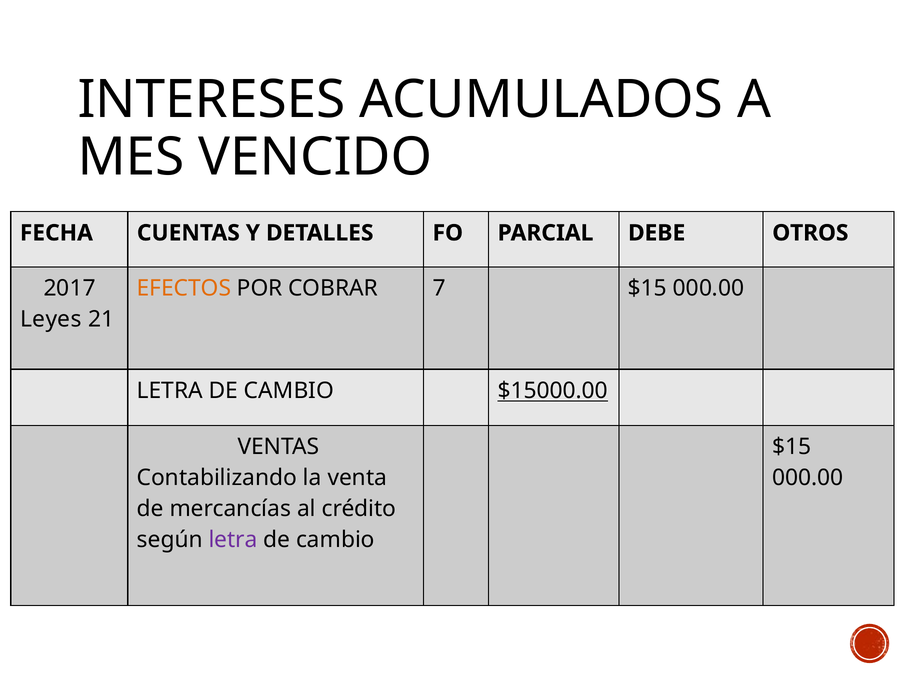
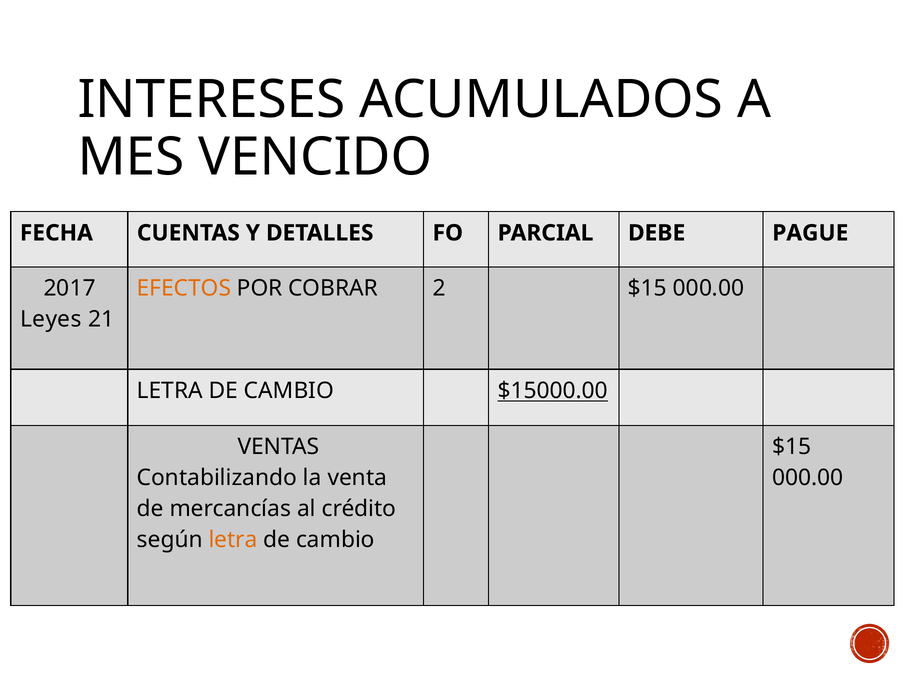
OTROS: OTROS -> PAGUE (810, 233)
7: 7 -> 2 (439, 288)
letra colour: purple -> orange (233, 540)
